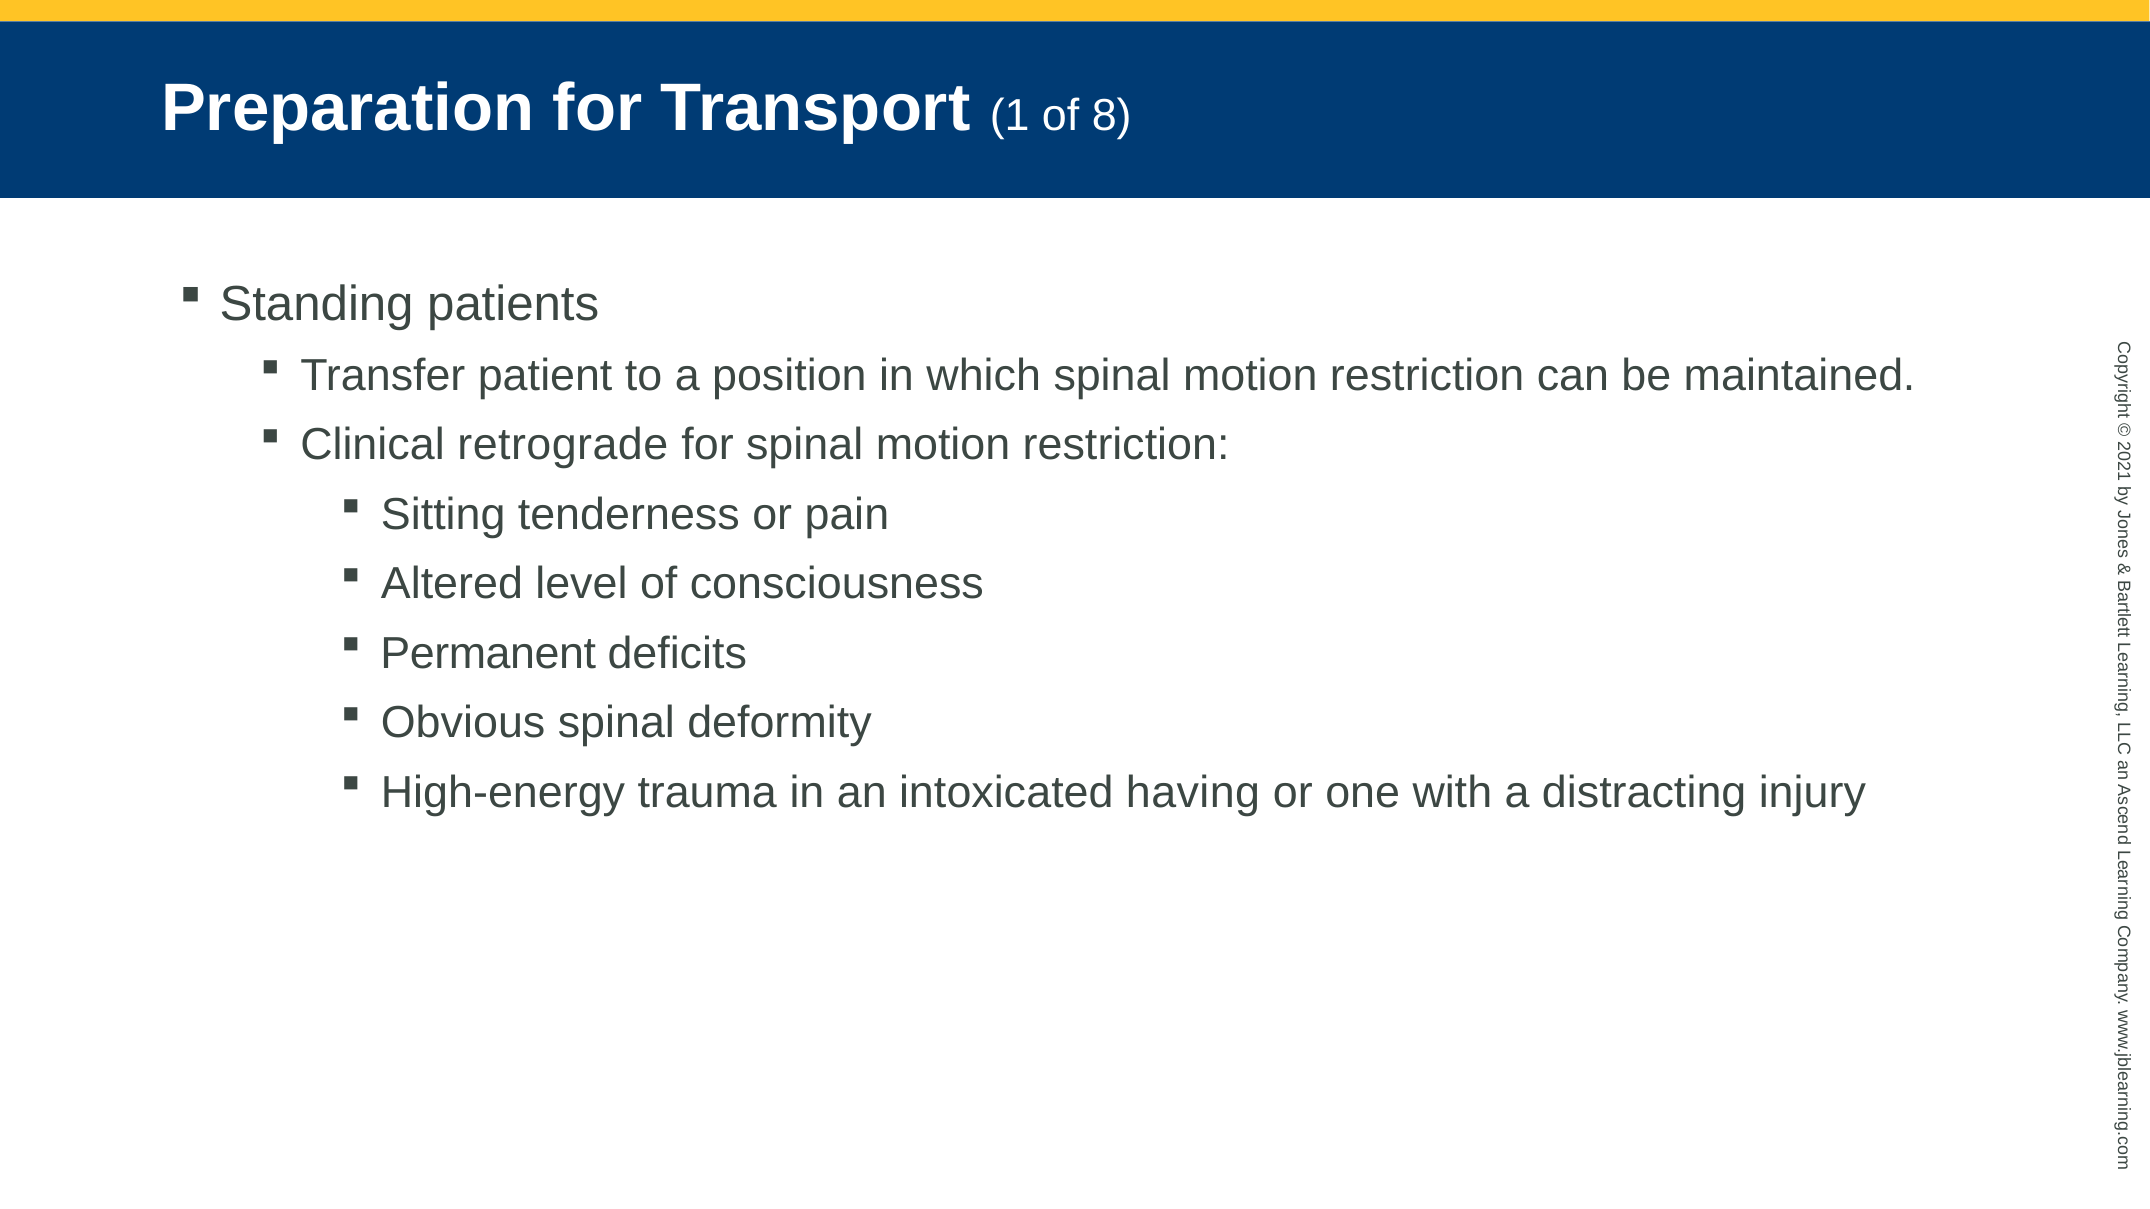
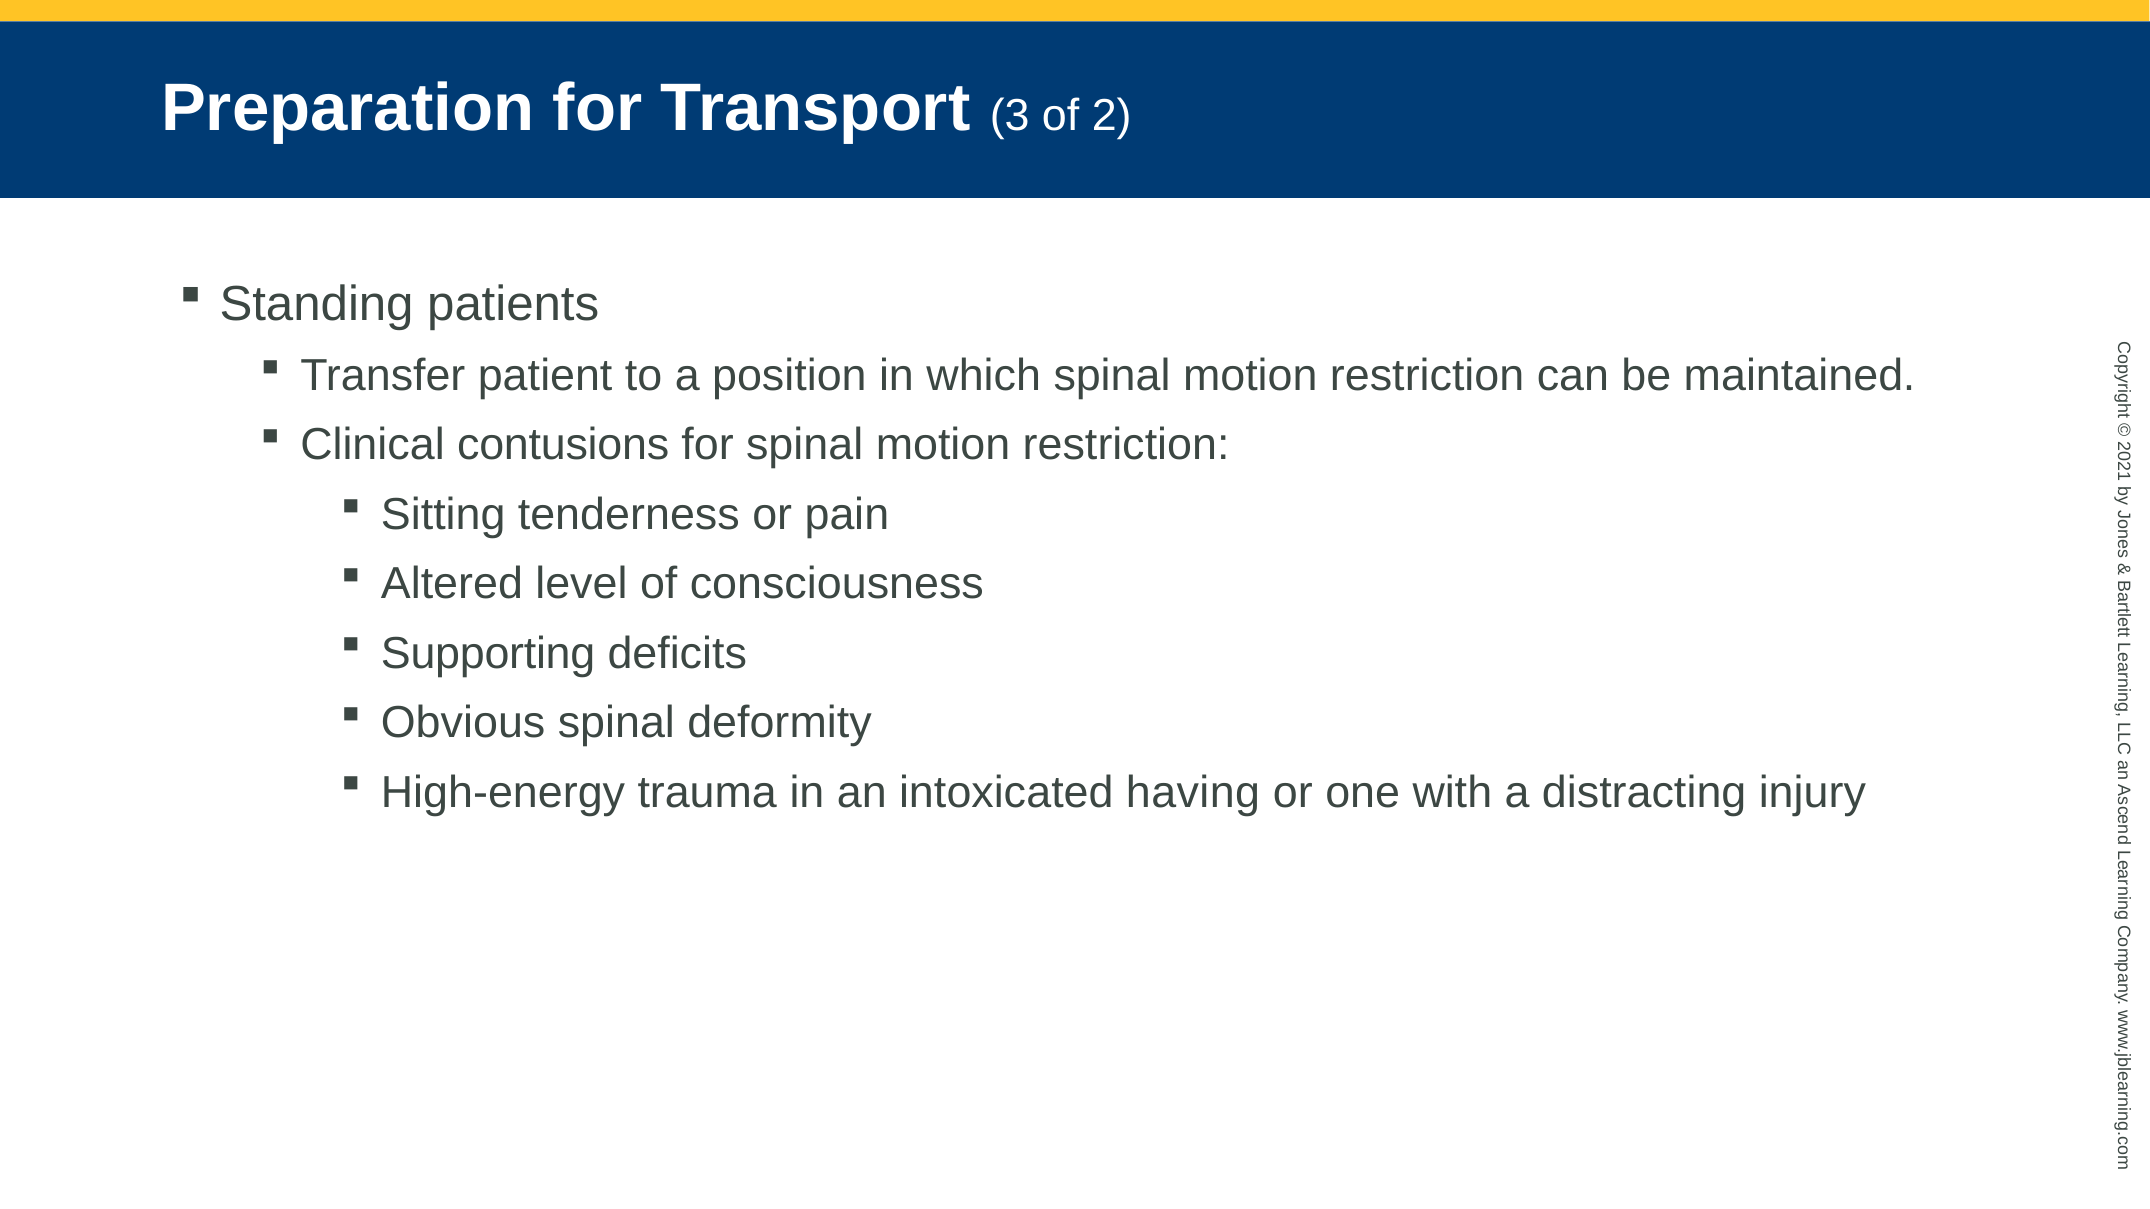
Transport 1: 1 -> 3 (1010, 115)
of 8: 8 -> 2 (1112, 115)
retrograde: retrograde -> contusions (563, 445)
Permanent: Permanent -> Supporting (488, 654)
